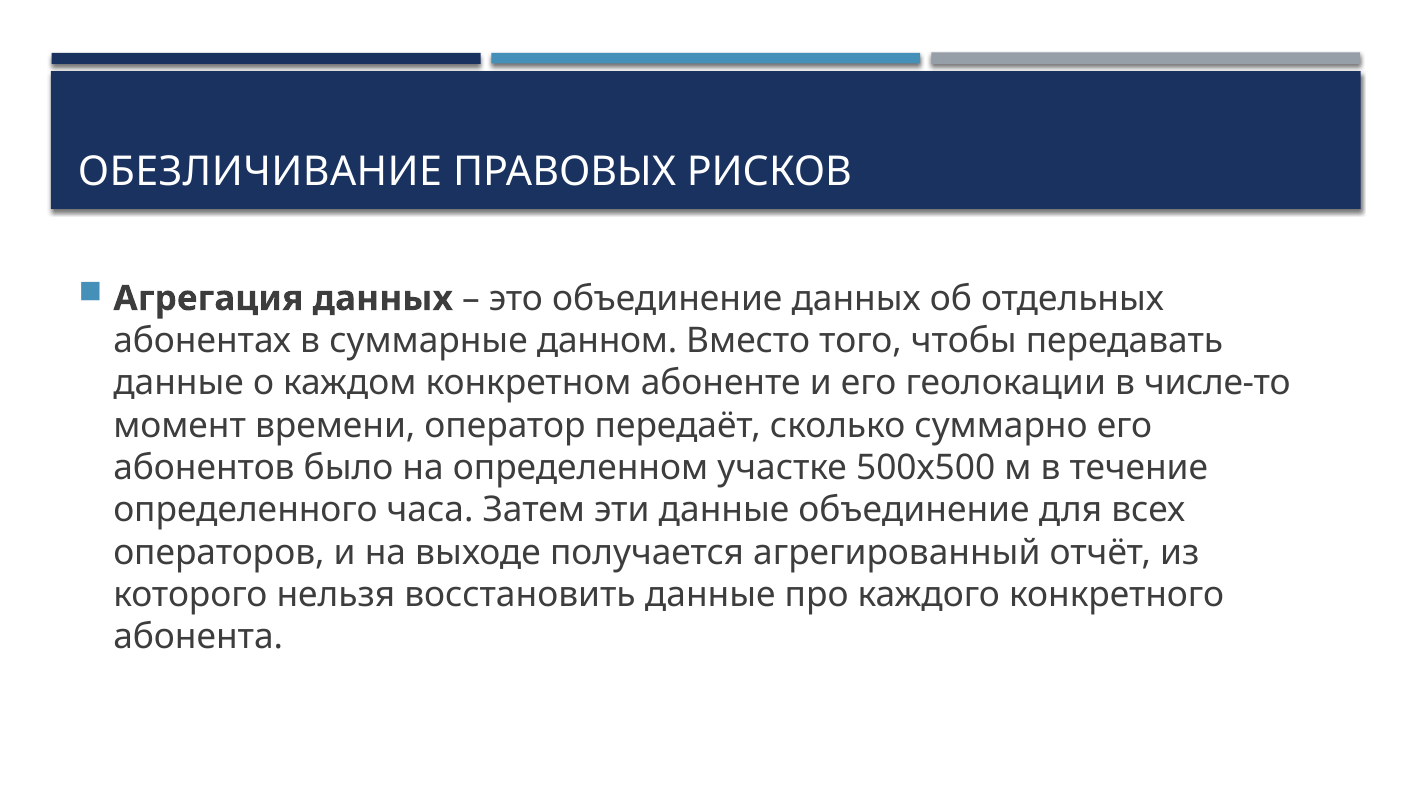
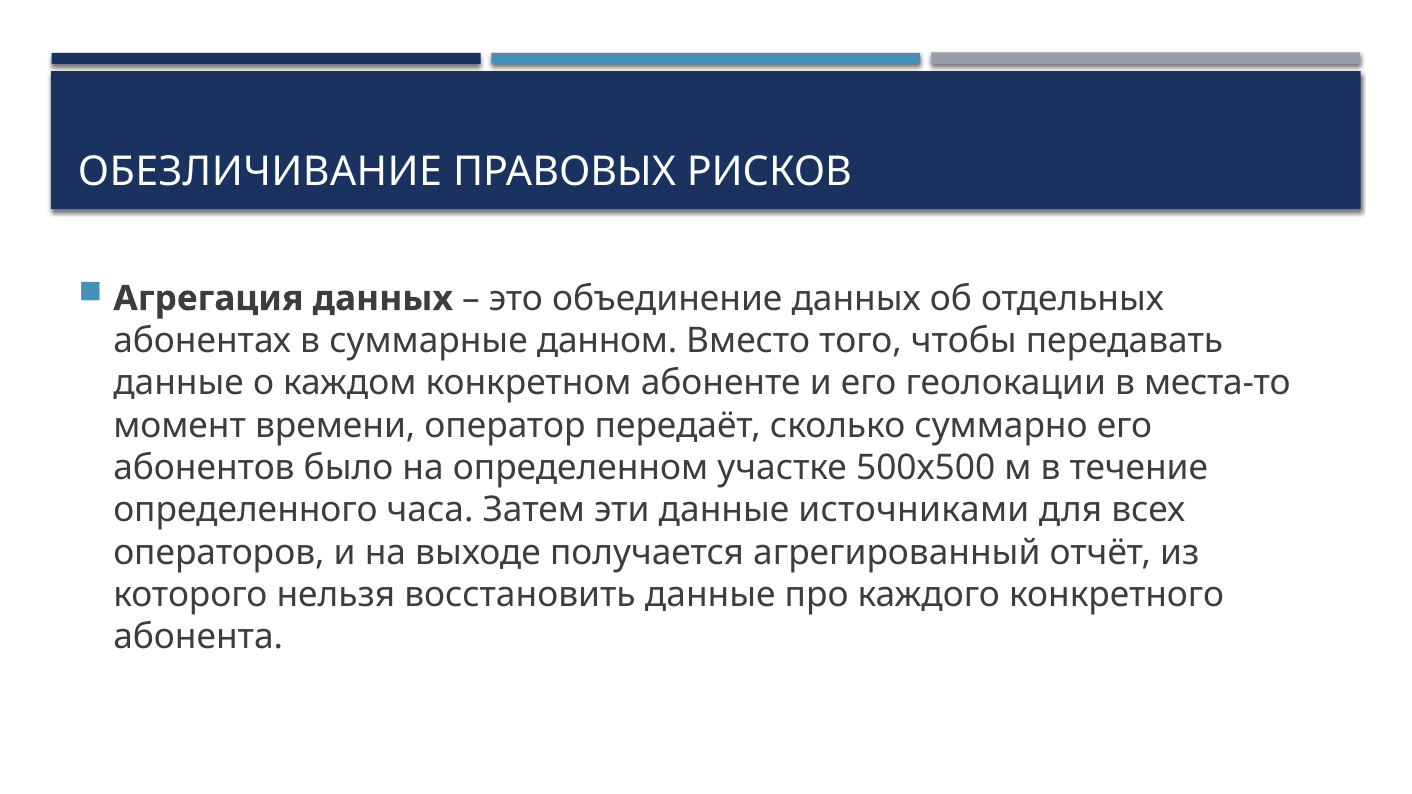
числе-то: числе-то -> места-то (1217, 383)
данные объединение: объединение -> источниками (914, 510)
